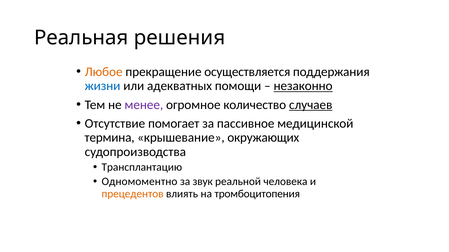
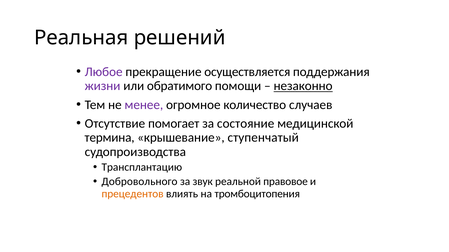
решения: решения -> решений (180, 38)
Любое colour: orange -> purple (104, 72)
жизни colour: blue -> purple (103, 86)
адекватных: адекватных -> обратимого (180, 86)
случаев underline: present -> none (311, 105)
пассивное: пассивное -> состояние (246, 124)
окружающих: окружающих -> ступенчатый (263, 138)
Одномоментно: Одномоментно -> Добровольного (140, 182)
человека: человека -> правовое (286, 182)
